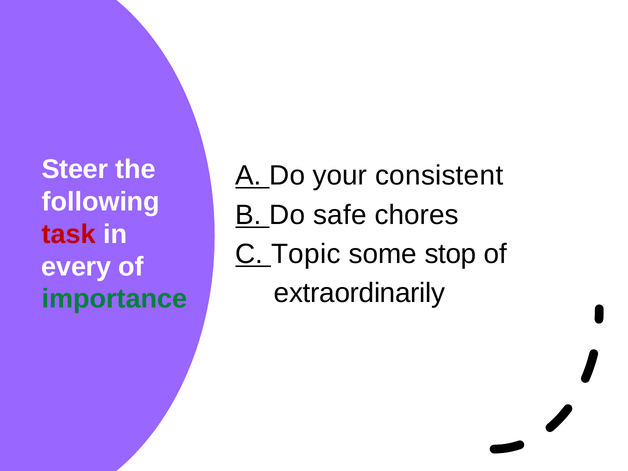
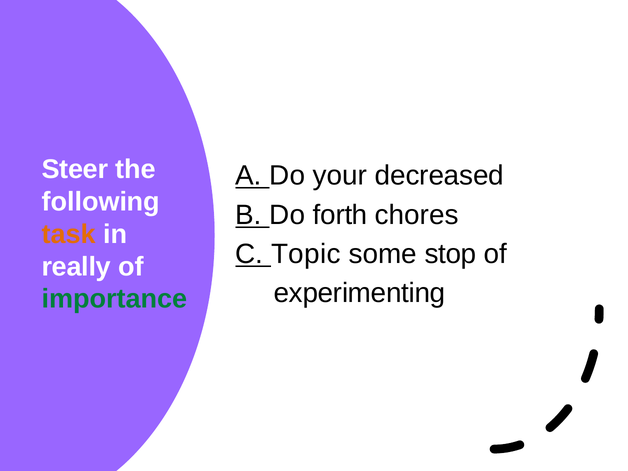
consistent: consistent -> decreased (439, 176)
safe: safe -> forth (340, 215)
task colour: red -> orange (69, 234)
every: every -> really (76, 267)
extraordinarily: extraordinarily -> experimenting (360, 293)
